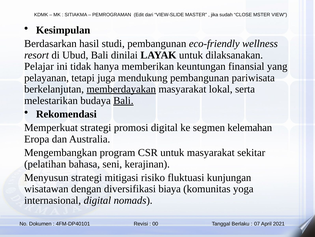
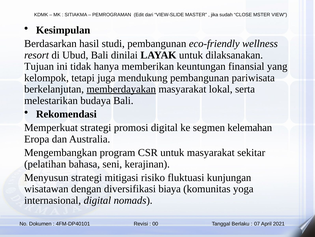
Pelajar: Pelajar -> Tujuan (39, 66)
pelayanan: pelayanan -> kelompok (46, 78)
Bali underline: present -> none (123, 100)
